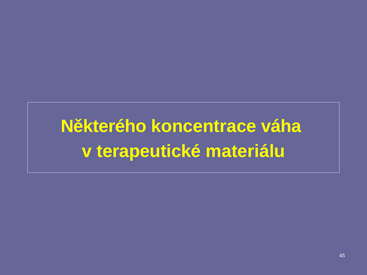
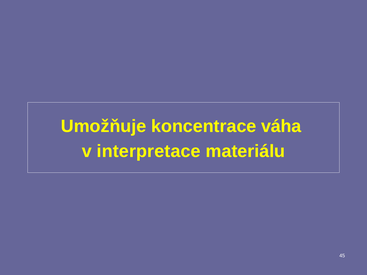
Některého: Některého -> Umožňuje (104, 126)
terapeutické: terapeutické -> interpretace (149, 151)
